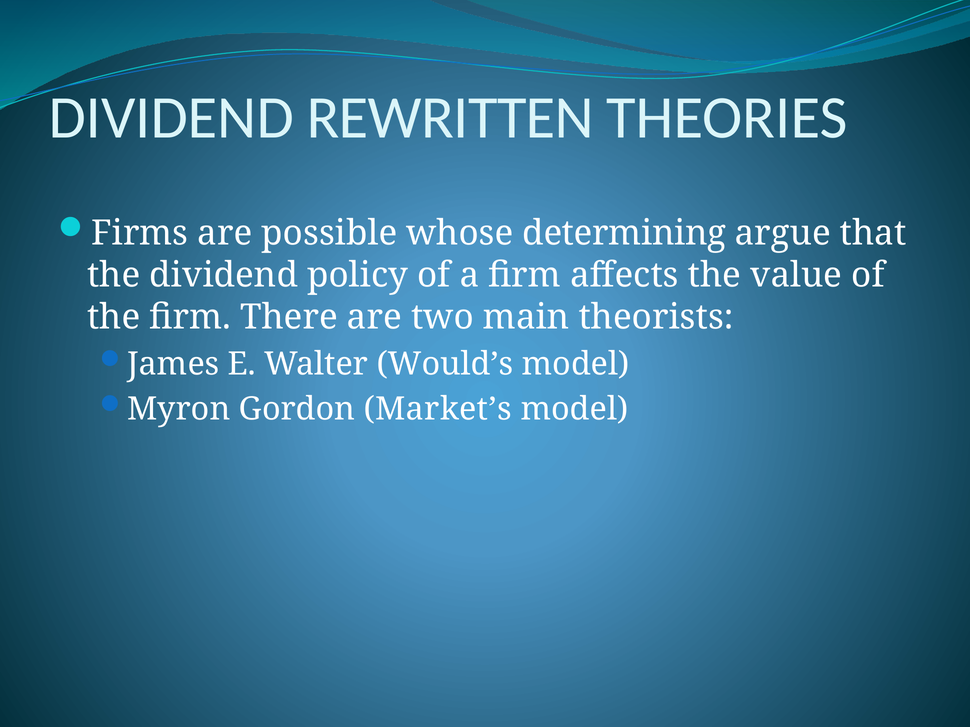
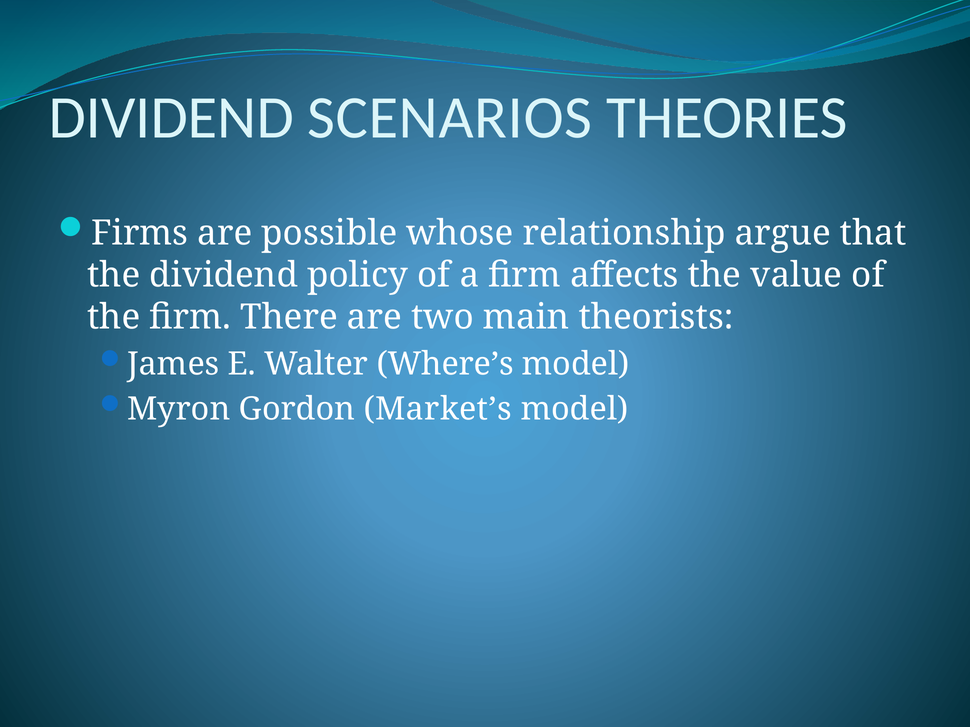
REWRITTEN: REWRITTEN -> SCENARIOS (450, 118)
determining: determining -> relationship (624, 234)
Would’s: Would’s -> Where’s (445, 364)
